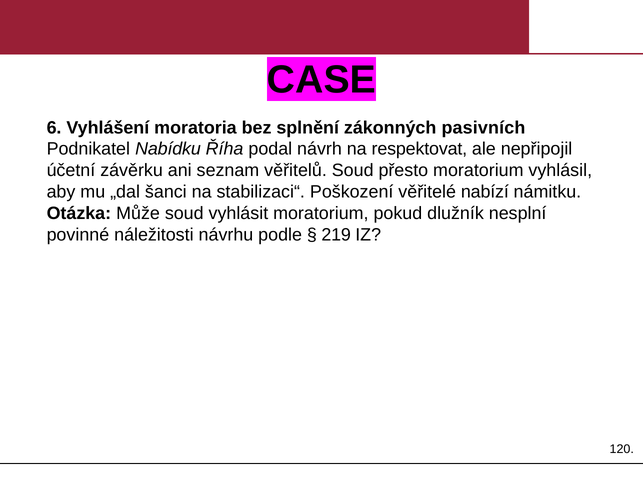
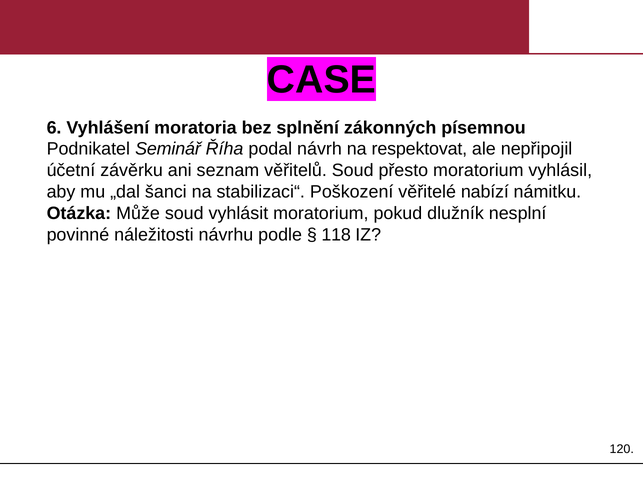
pasivních: pasivních -> písemnou (483, 128)
Nabídku: Nabídku -> Seminář (168, 149)
219: 219 -> 118 (336, 235)
